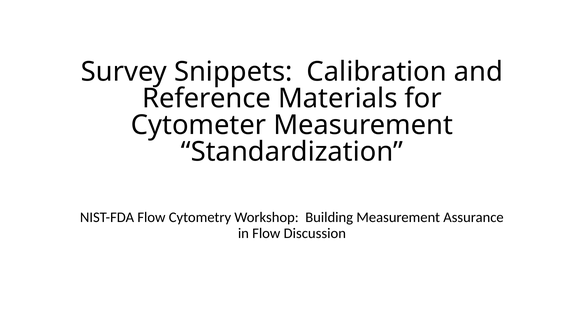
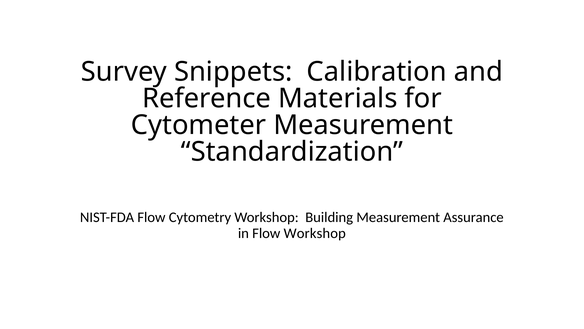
Flow Discussion: Discussion -> Workshop (315, 233)
